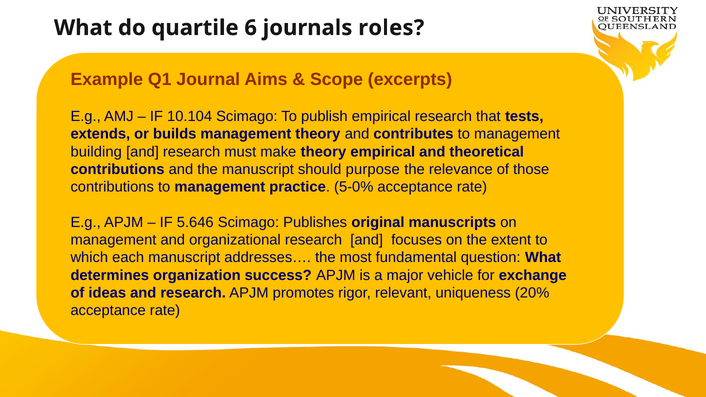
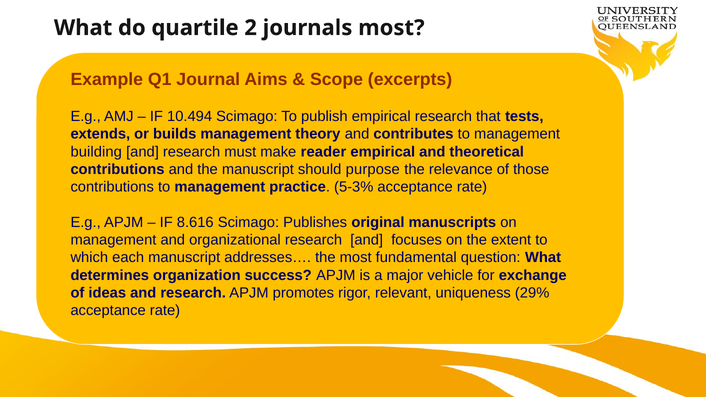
6: 6 -> 2 (251, 28)
journals roles: roles -> most (391, 28)
10.104: 10.104 -> 10.494 (190, 116)
make theory: theory -> reader (323, 152)
5-0%: 5-0% -> 5-3% (354, 187)
5.646: 5.646 -> 8.616 (195, 222)
20%: 20% -> 29% (532, 293)
